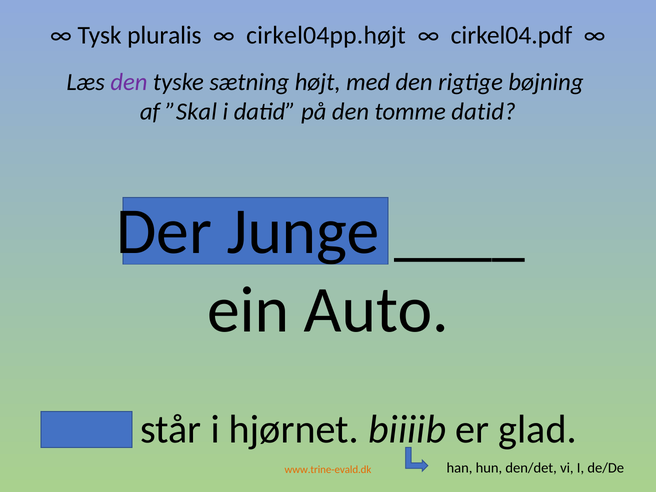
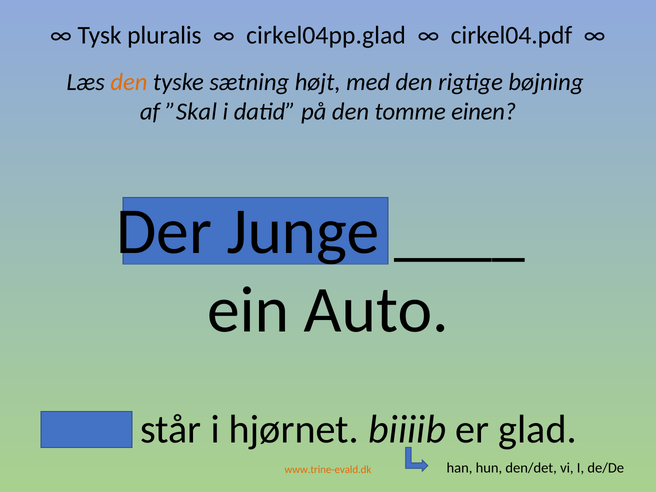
cirkel04pp.højt: cirkel04pp.højt -> cirkel04pp.glad (326, 35)
den colour: purple -> orange (129, 82)
tomme datid: datid -> einen (484, 112)
